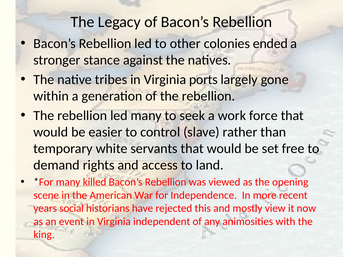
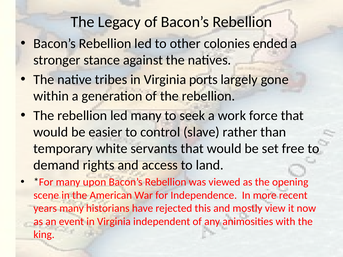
killed: killed -> upon (94, 182)
years social: social -> many (72, 209)
